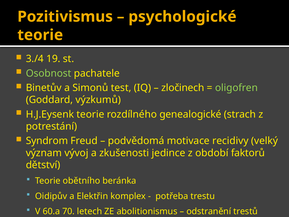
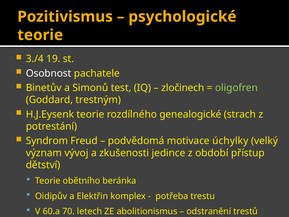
Osobnost colour: light green -> white (49, 73)
výzkumů: výzkumů -> trestným (98, 100)
recidivy: recidivy -> úchylky (230, 141)
faktorů: faktorů -> přístup (248, 153)
